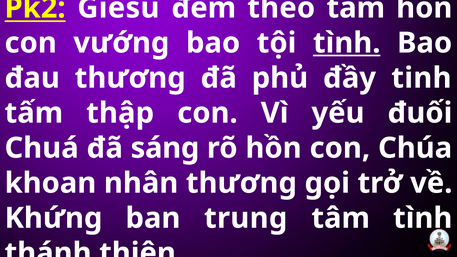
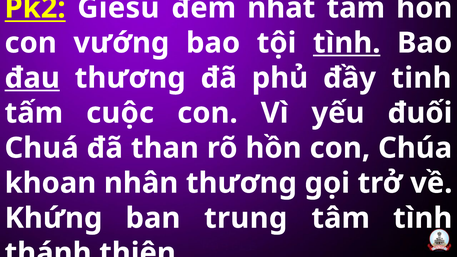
theo: theo -> nhất (281, 8)
đau underline: none -> present (32, 78)
thập: thập -> cuộc (120, 113)
sáng: sáng -> than (165, 148)
